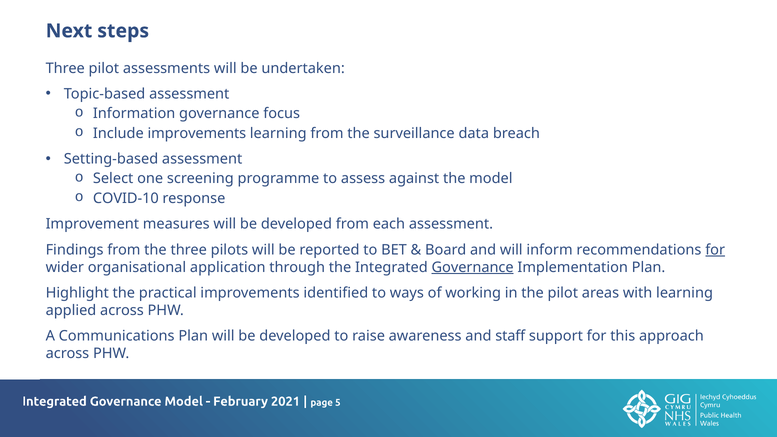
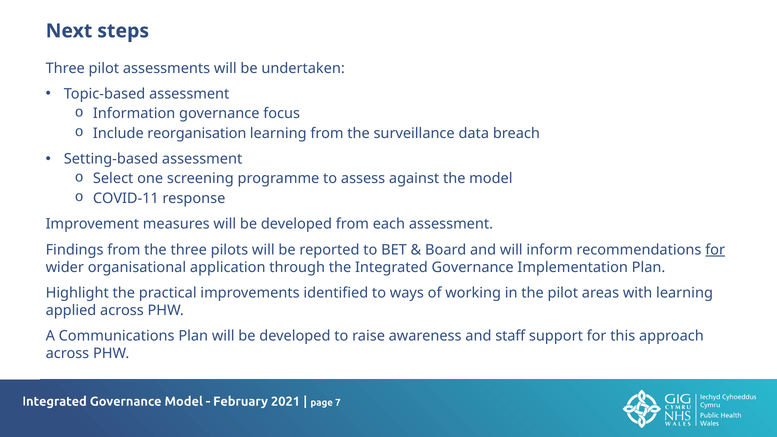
Include improvements: improvements -> reorganisation (197, 133)
COVID-10: COVID-10 -> COVID-11 (126, 198)
Governance underline: present -> none (473, 267)
5: 5 -> 7 (338, 403)
